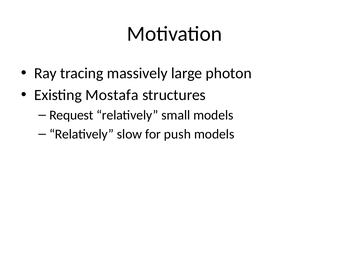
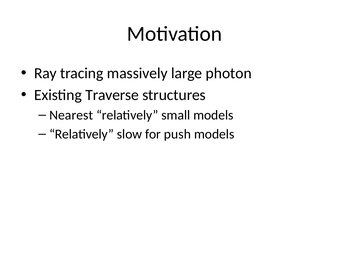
Mostafa: Mostafa -> Traverse (112, 95)
Request: Request -> Nearest (71, 115)
